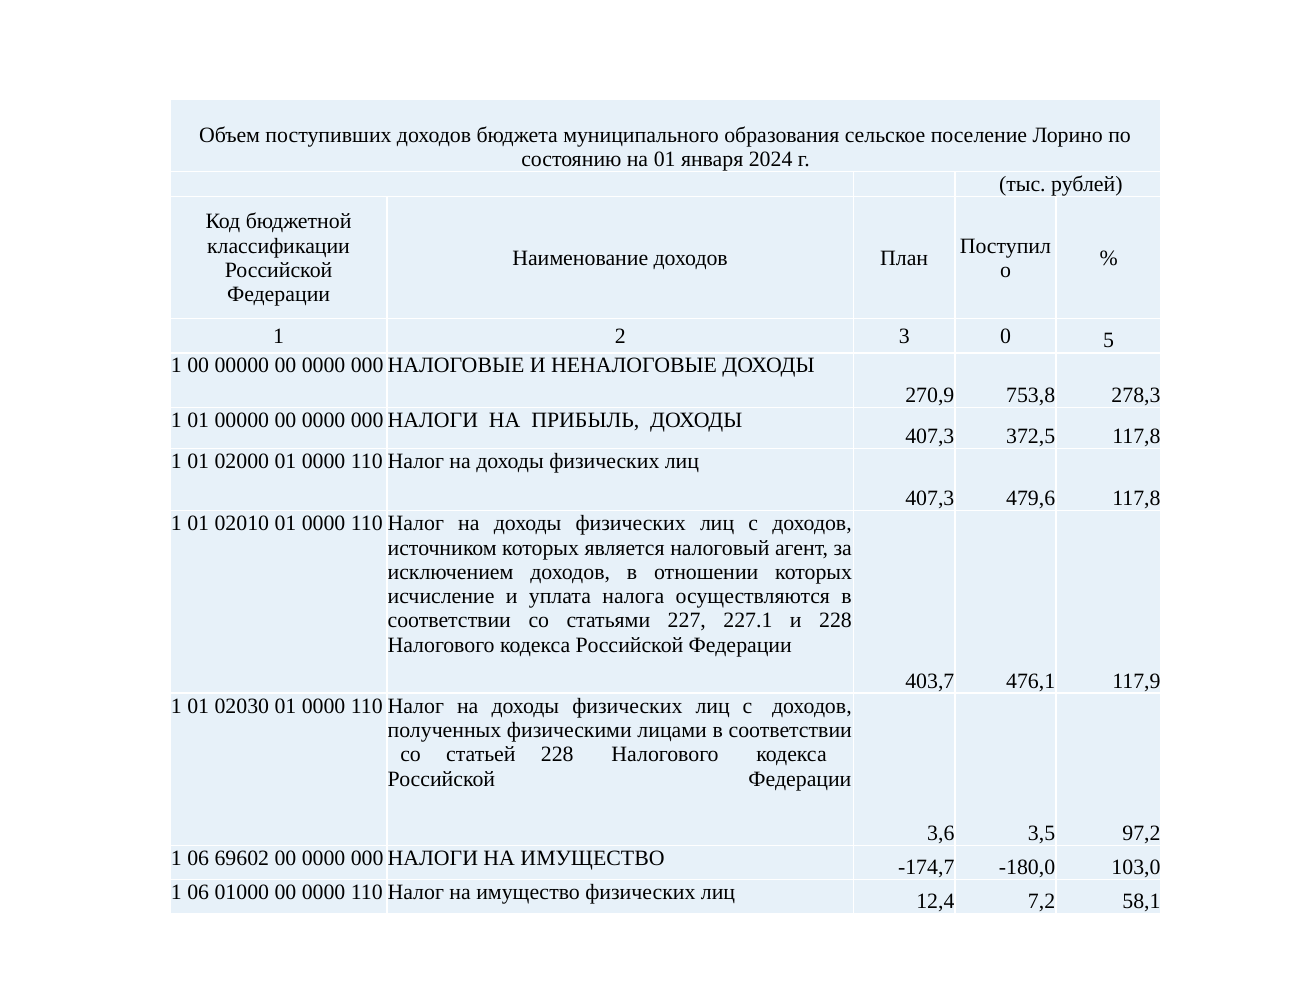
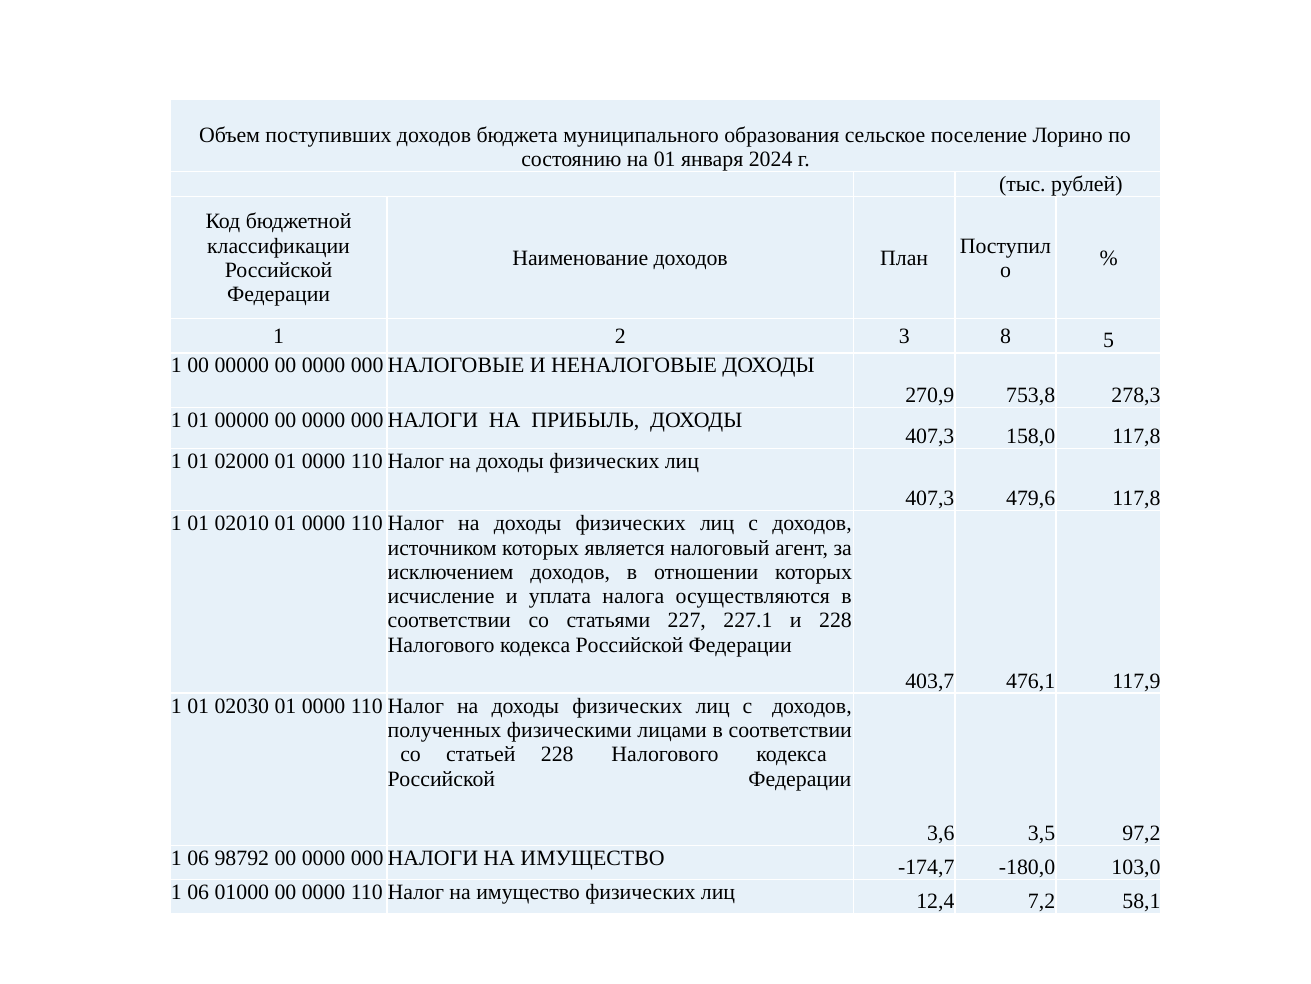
0: 0 -> 8 (1006, 336)
372,5: 372,5 -> 158,0 (1031, 436)
69602: 69602 -> 98792 (242, 858)
